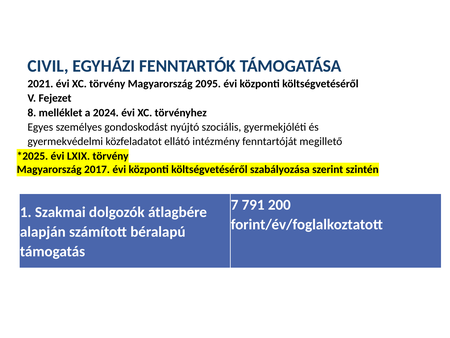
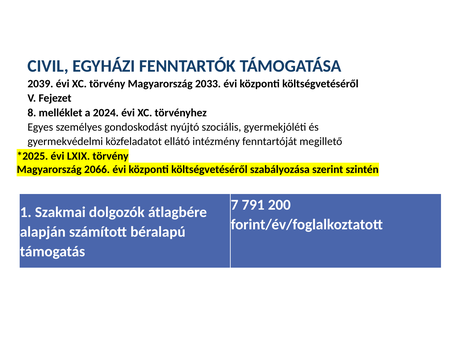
2021: 2021 -> 2039 (40, 84)
2095: 2095 -> 2033 (208, 84)
2017: 2017 -> 2066 (97, 169)
